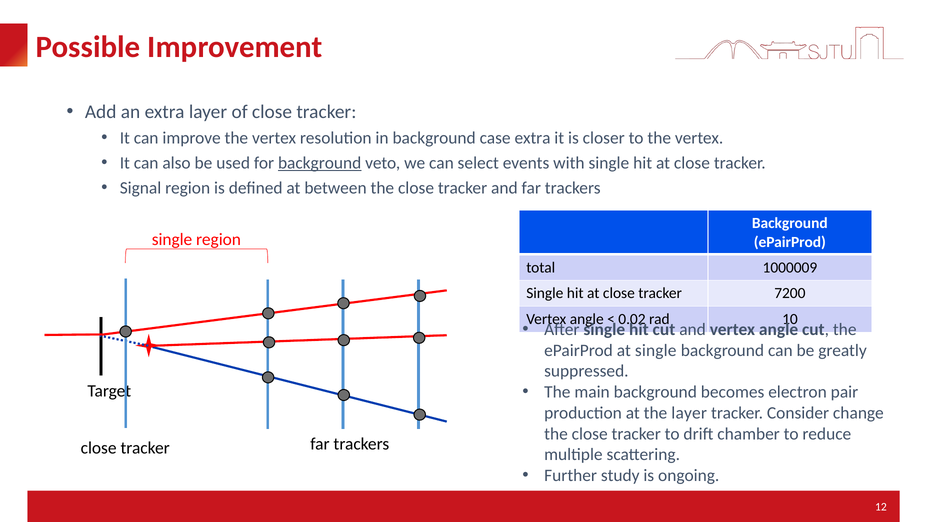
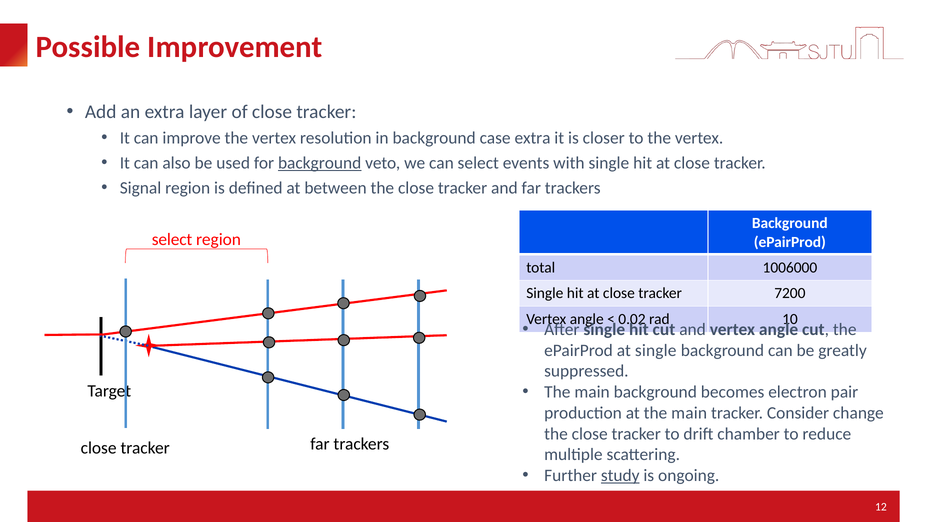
single: single -> select (172, 240)
1000009: 1000009 -> 1006000 (790, 267)
at the layer: layer -> main (689, 413)
study underline: none -> present (620, 476)
